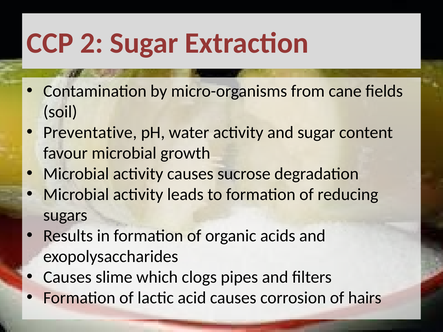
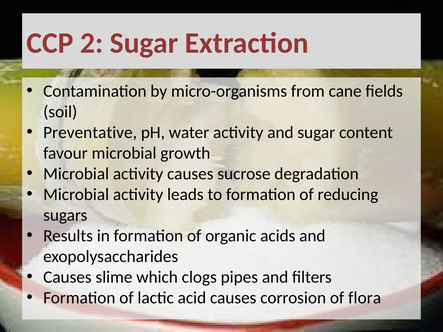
hairs: hairs -> flora (365, 298)
